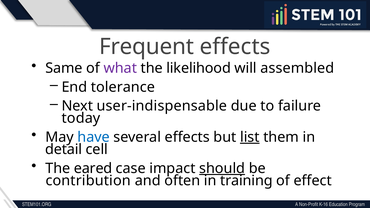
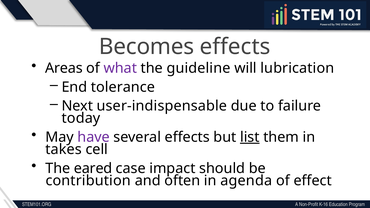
Frequent: Frequent -> Becomes (147, 47)
Same: Same -> Areas (64, 68)
likelihood: likelihood -> guideline (198, 68)
assembled: assembled -> lubrication (297, 68)
have colour: blue -> purple (94, 137)
detail: detail -> takes (64, 150)
should underline: present -> none (222, 168)
training: training -> agenda (246, 181)
